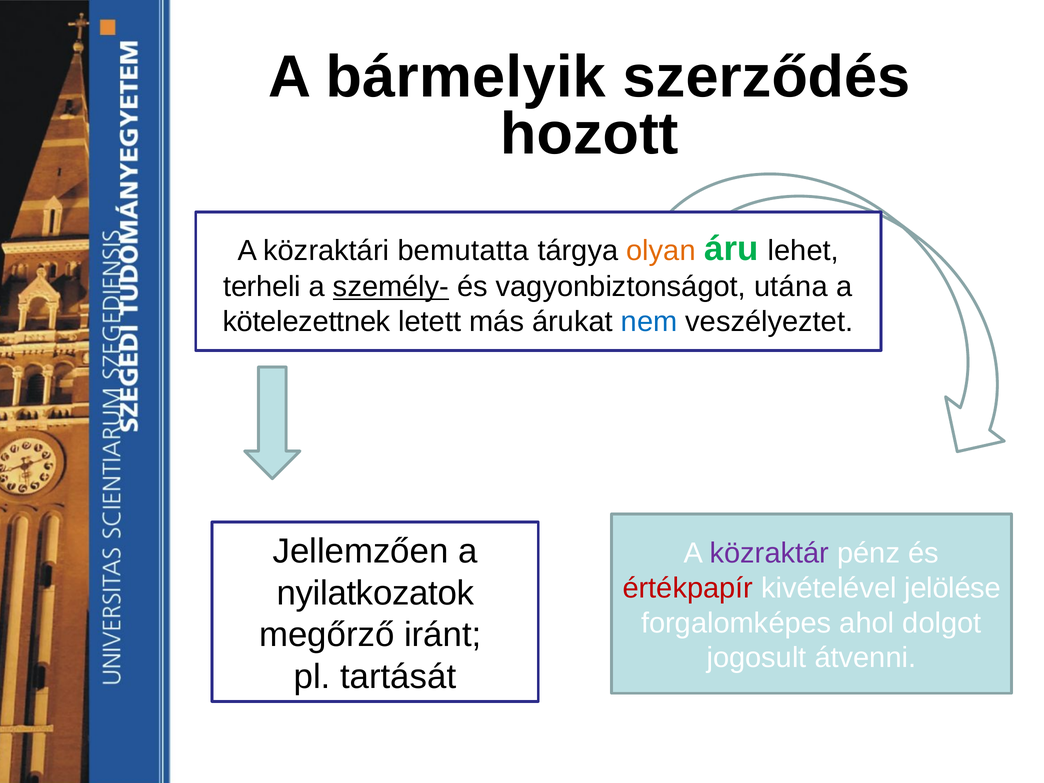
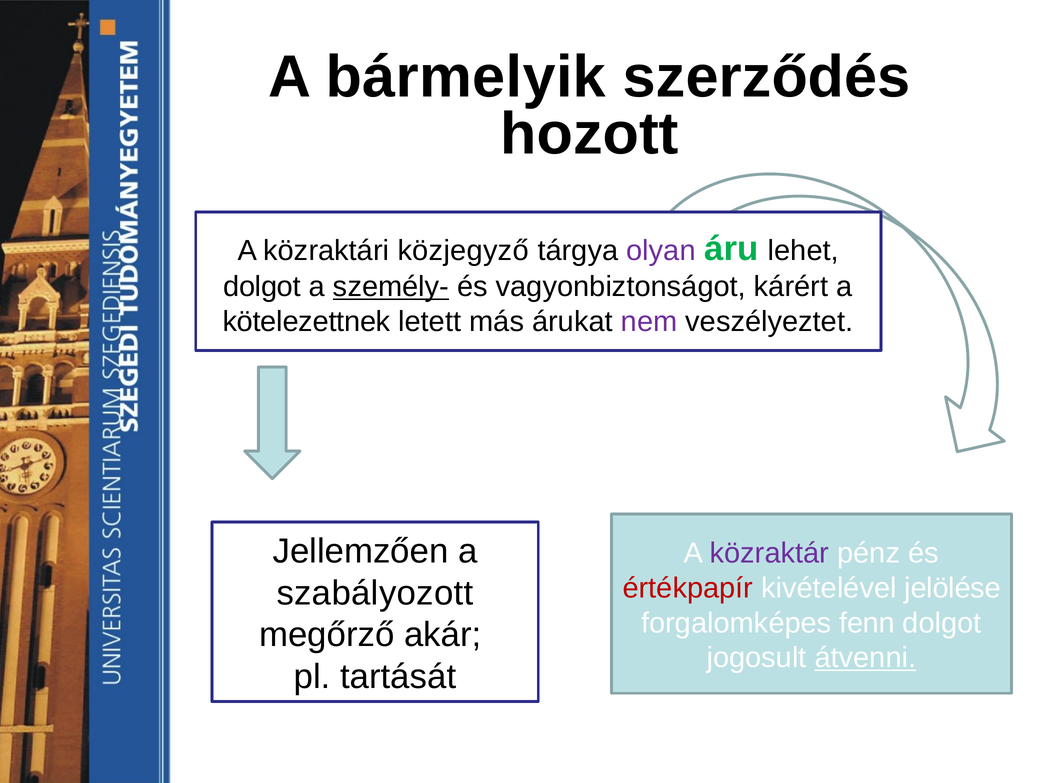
bemutatta: bemutatta -> közjegyző (463, 251)
olyan colour: orange -> purple (661, 251)
terheli: terheli -> dolgot (262, 287)
utána: utána -> kárért (791, 287)
nem colour: blue -> purple (649, 322)
nyilatkozatok: nyilatkozatok -> szabályozott (375, 593)
ahol: ahol -> fenn (867, 623)
iránt: iránt -> akár (443, 635)
átvenni underline: none -> present (865, 658)
